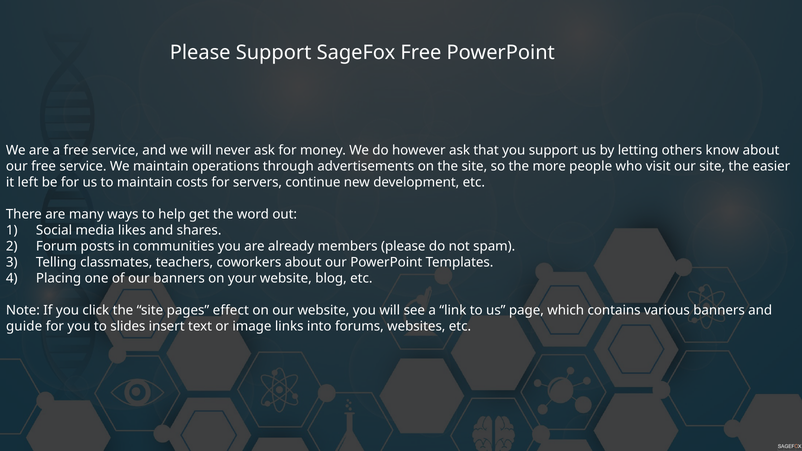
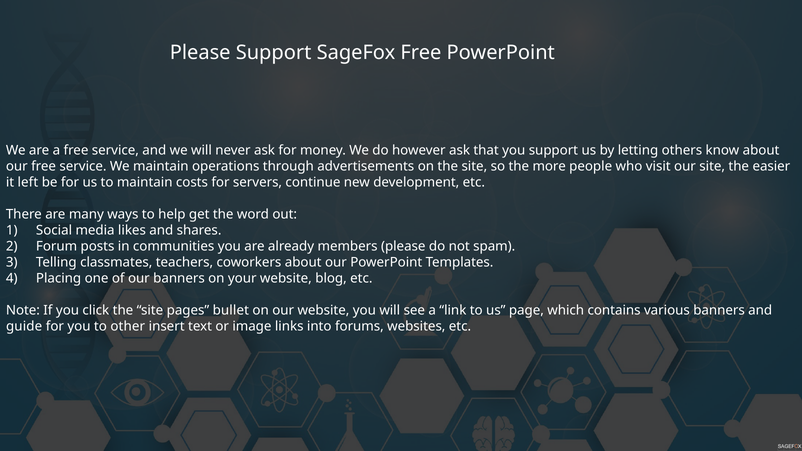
effect: effect -> bullet (231, 311)
slides: slides -> other (128, 327)
